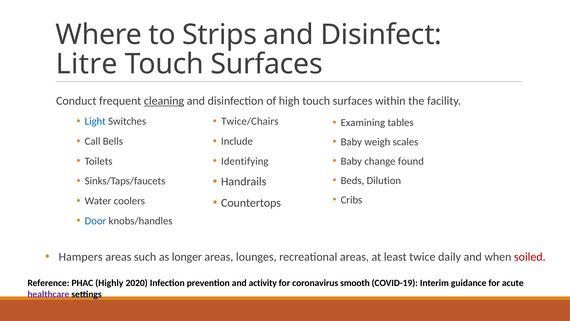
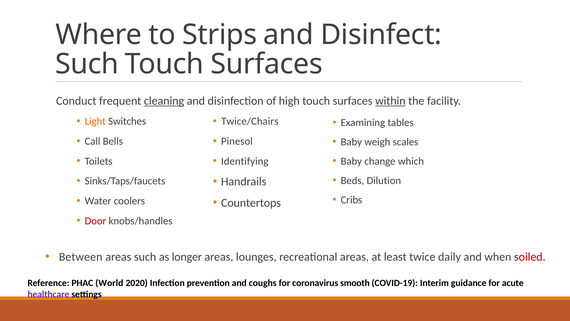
Litre: Litre -> Such (87, 64)
within underline: none -> present (390, 101)
Light colour: blue -> orange (95, 121)
Include: Include -> Pinesol (237, 141)
found: found -> which (411, 161)
Door colour: blue -> red (96, 221)
Hampers: Hampers -> Between (81, 257)
Highly: Highly -> World (109, 283)
activity: activity -> coughs (263, 283)
